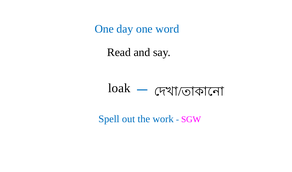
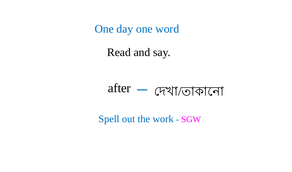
loak: loak -> after (119, 88)
